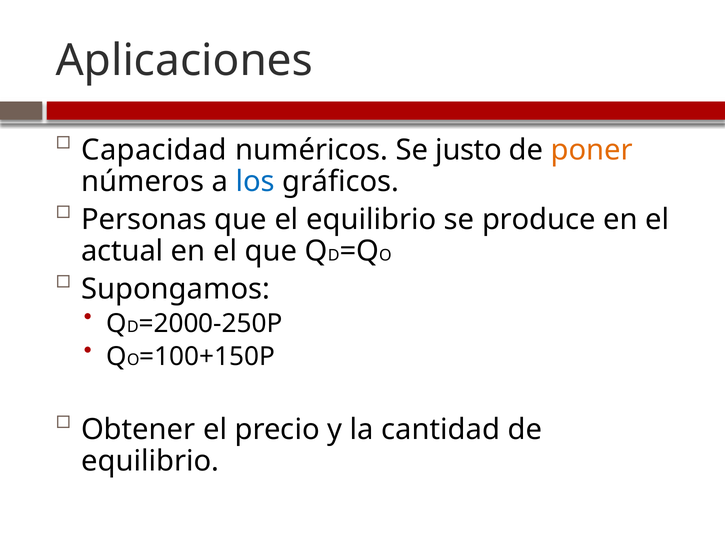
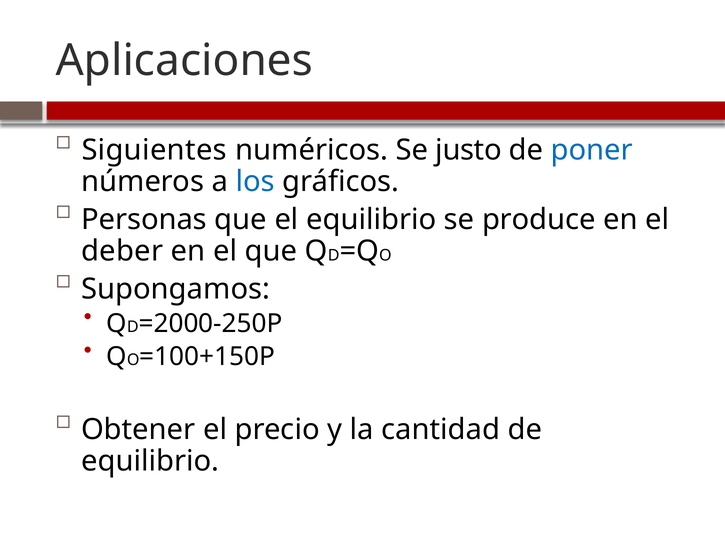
Capacidad: Capacidad -> Siguientes (154, 150)
poner colour: orange -> blue (592, 150)
actual: actual -> deber (122, 251)
